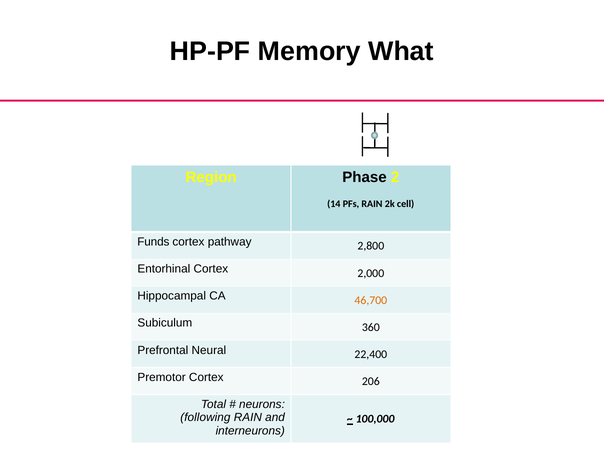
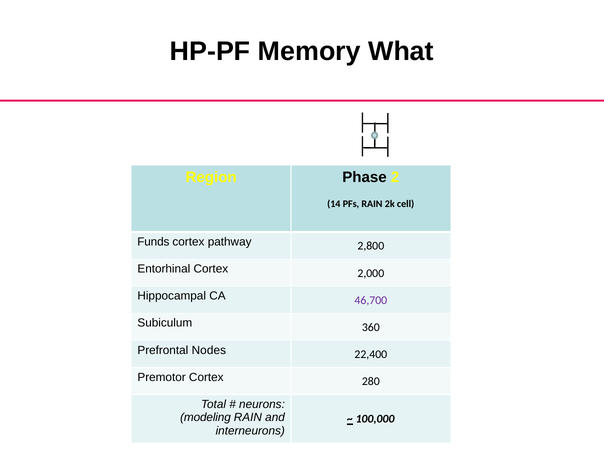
46,700 colour: orange -> purple (371, 300)
Neural: Neural -> Nodes (209, 350)
206: 206 -> 280 (371, 381)
following: following -> modeling (205, 417)
